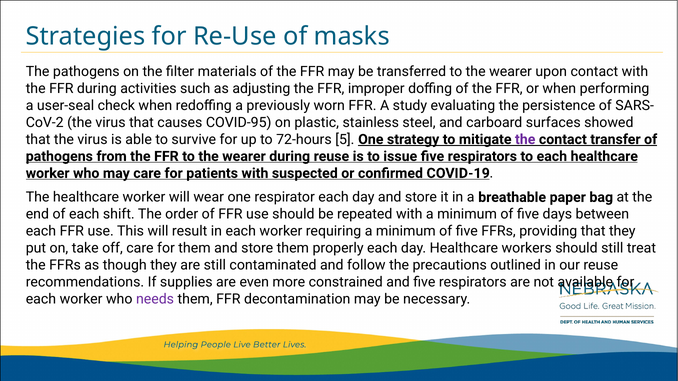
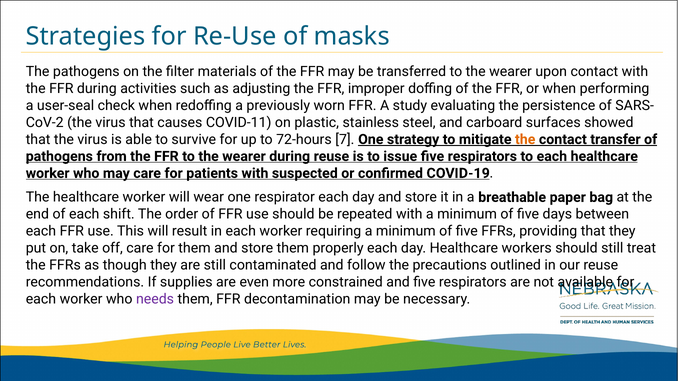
COVID-95: COVID-95 -> COVID-11 (239, 123)
5: 5 -> 7 (345, 139)
the colour: purple -> orange (525, 139)
